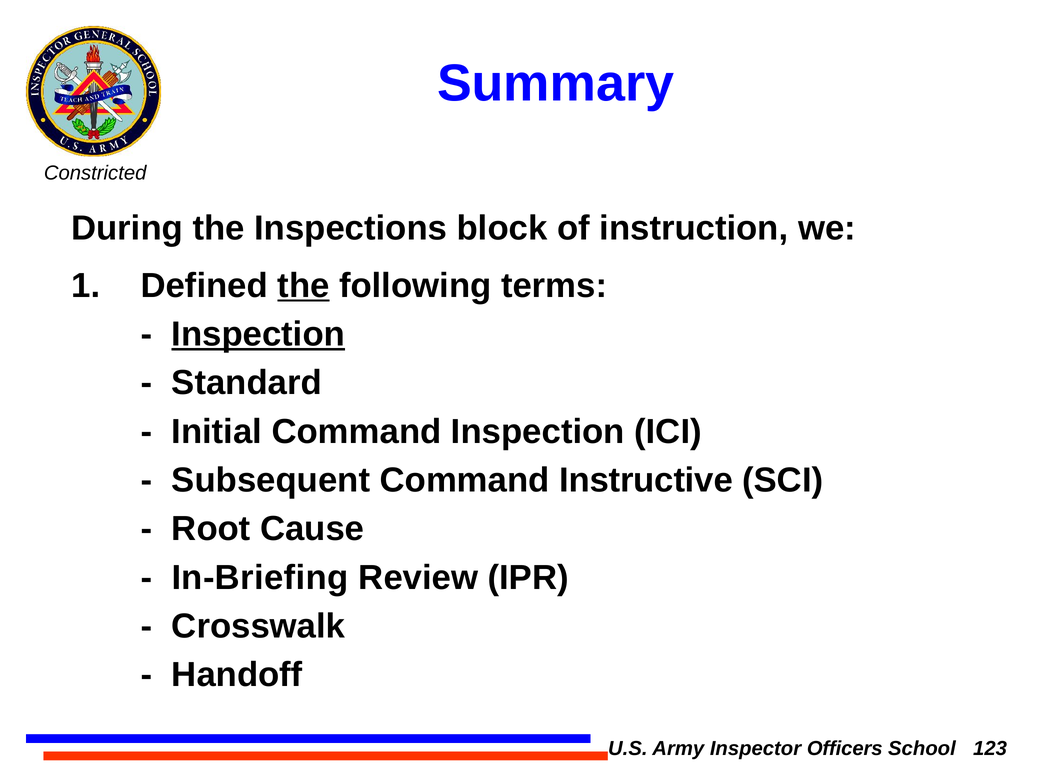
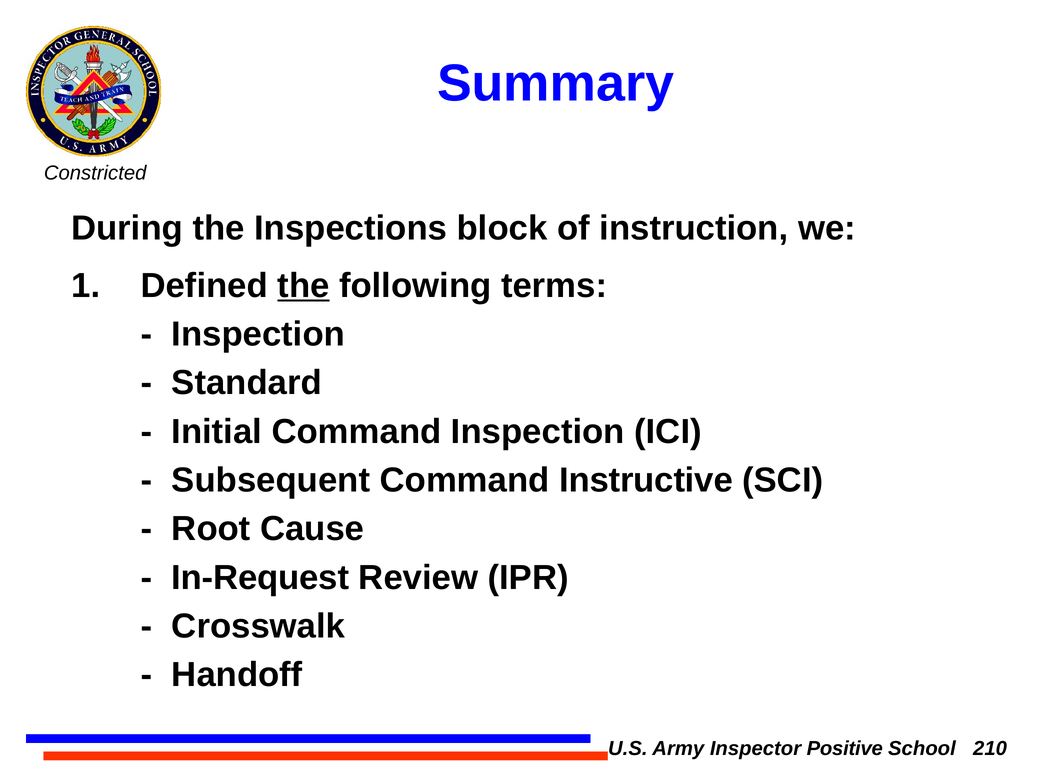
Inspection underline: present -> none (258, 334)
In-Briefing: In-Briefing -> In-Request (260, 577)
Officers: Officers -> Positive (845, 748)
123: 123 -> 210 (990, 748)
